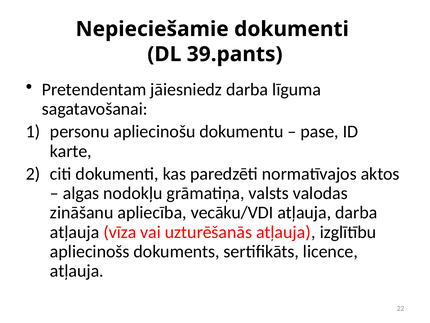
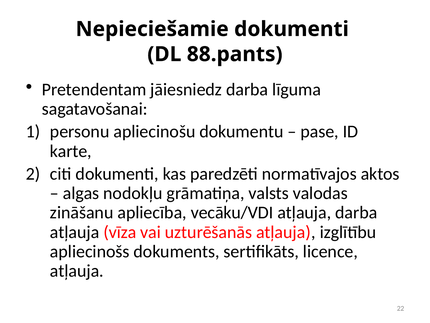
39.pants: 39.pants -> 88.pants (235, 54)
